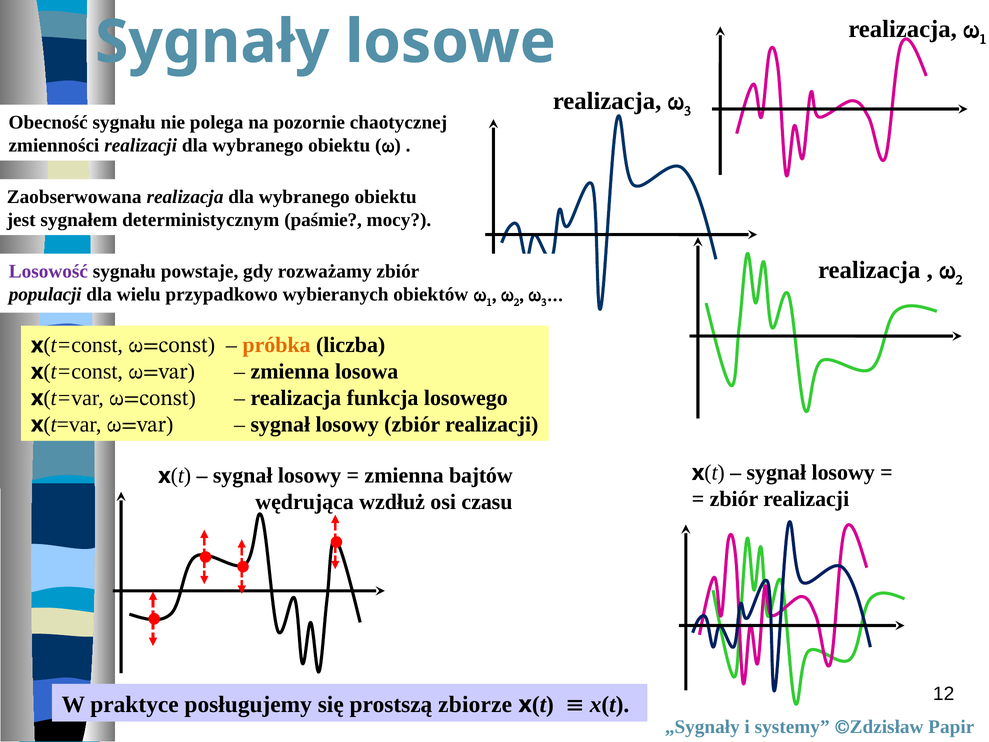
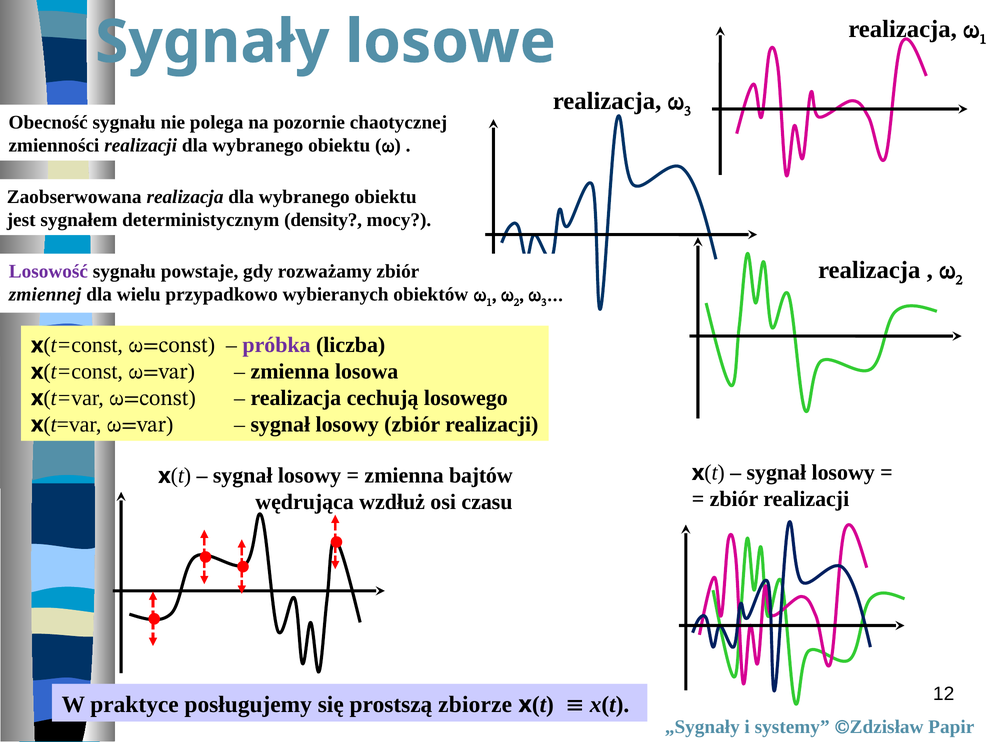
paśmie: paśmie -> density (323, 220)
populacji: populacji -> zmiennej (45, 294)
próbka colour: orange -> purple (277, 345)
funkcja: funkcja -> cechują (383, 398)
